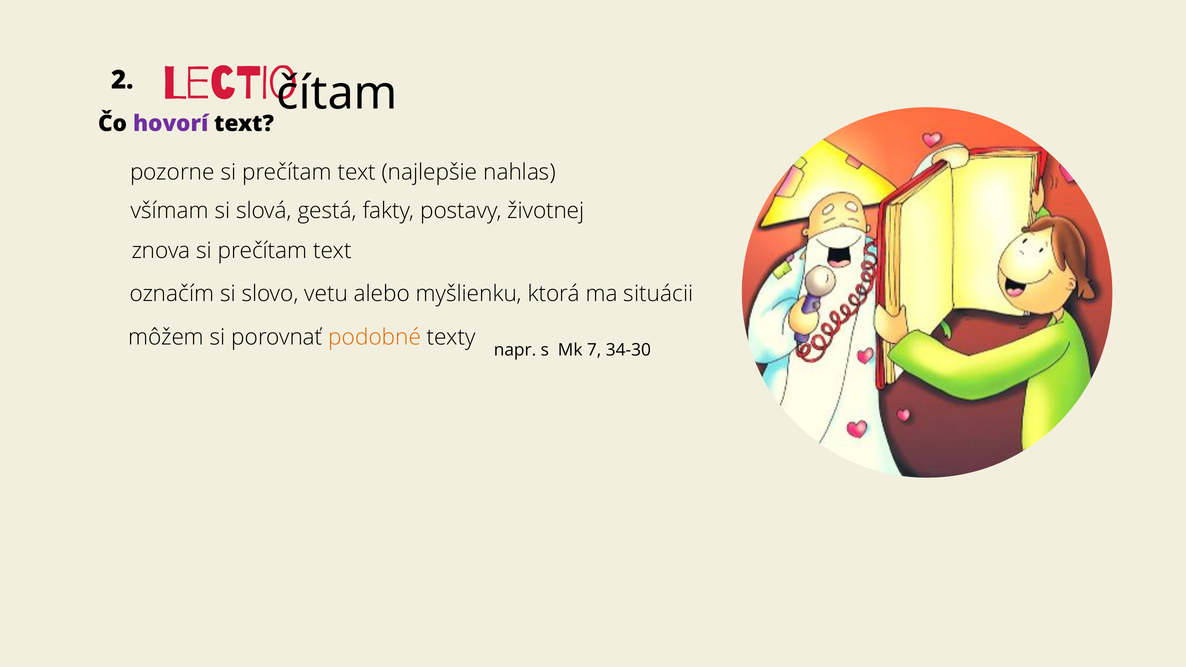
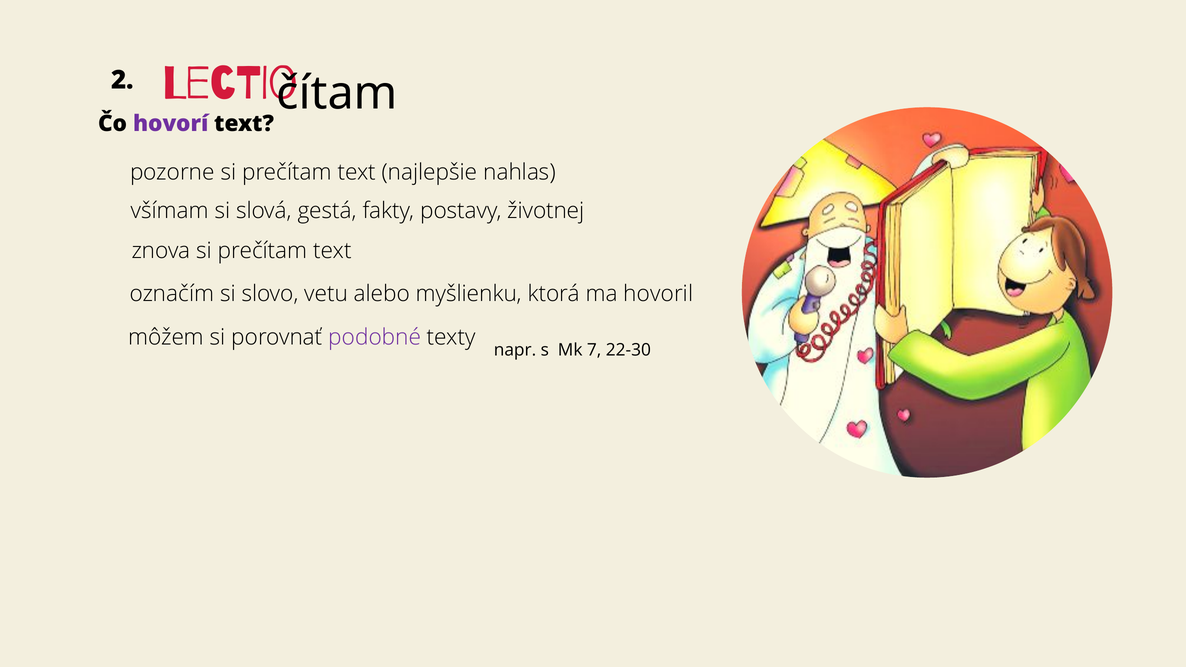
situácii: situácii -> hovoril (658, 294)
podobné colour: orange -> purple (375, 337)
34-30: 34-30 -> 22-30 (628, 350)
